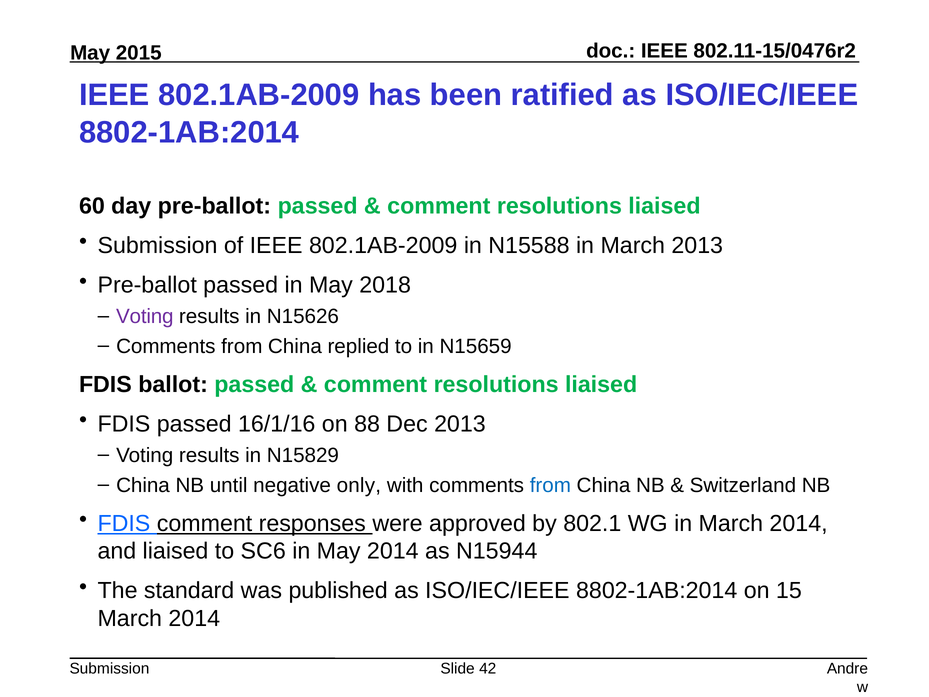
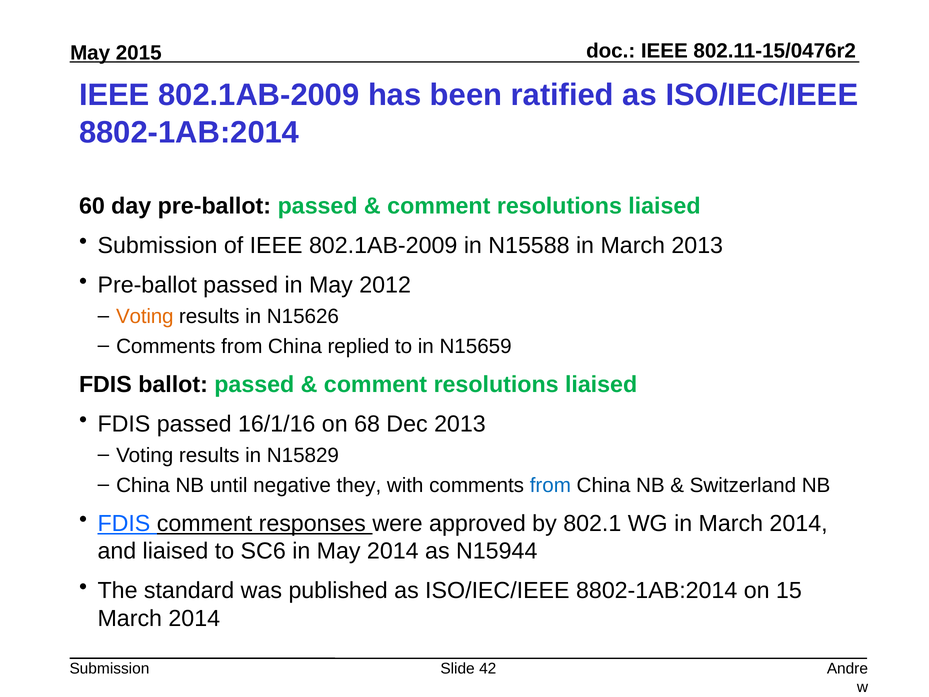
2018: 2018 -> 2012 (385, 285)
Voting colour: purple -> orange (145, 316)
88: 88 -> 68 (367, 424)
only: only -> they (359, 485)
